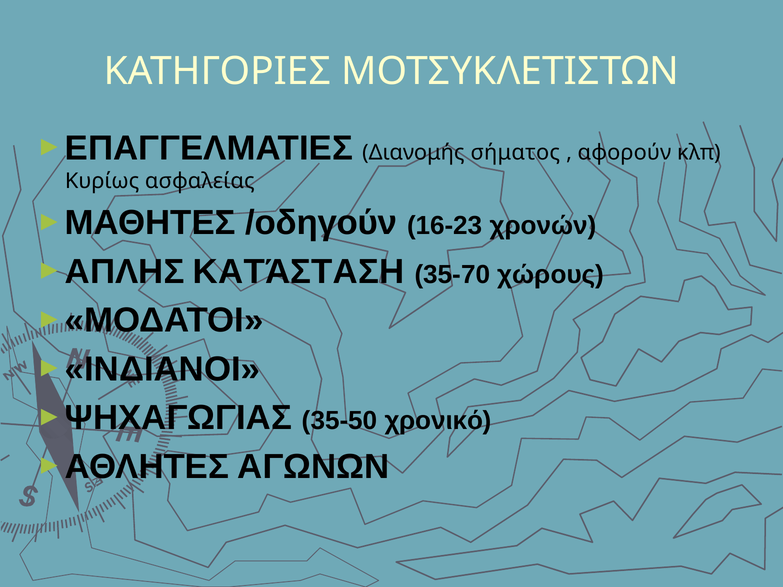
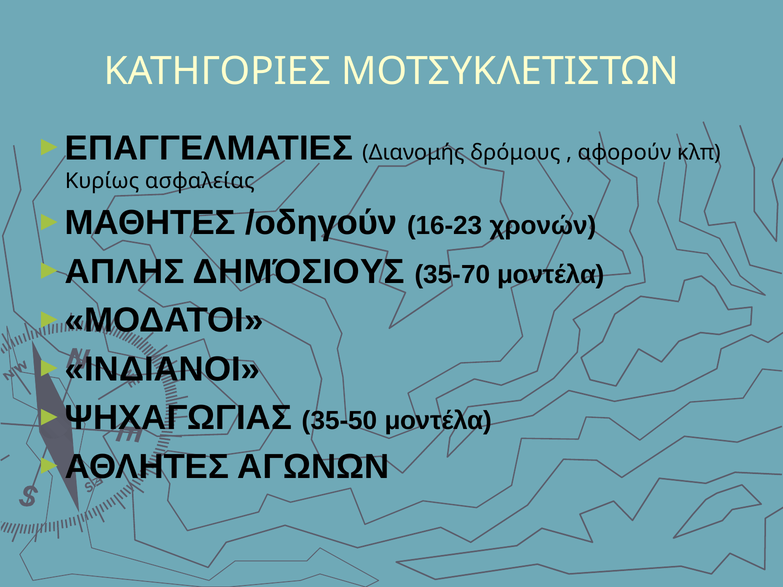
σήματος: σήματος -> δρόμους (515, 153)
ΚΑΤΆΣΤΑΣΗ: ΚΑΤΆΣΤΑΣΗ -> ΔΗΜΌΣΙΟΥΣ (299, 272)
35-70 χώρους: χώρους -> μοντέλα (551, 275)
35-50 χρονικό: χρονικό -> μοντέλα (438, 421)
